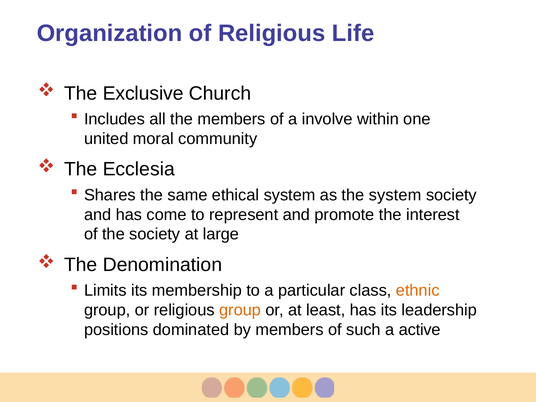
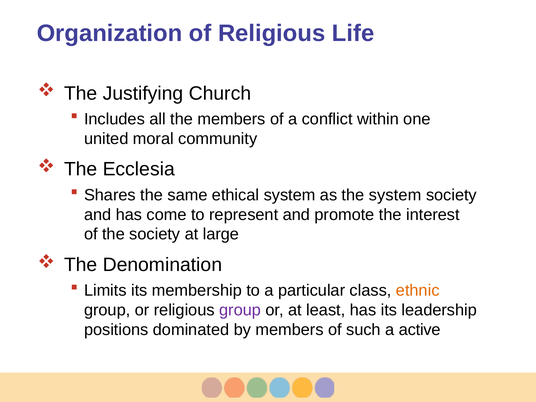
Exclusive: Exclusive -> Justifying (143, 93)
involve: involve -> conflict (327, 119)
group colour: orange -> purple (240, 310)
